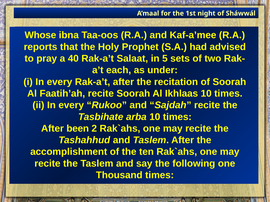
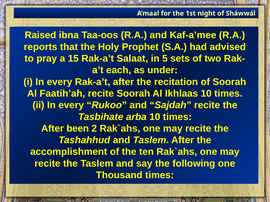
Whose: Whose -> Raised (40, 35)
40: 40 -> 15 (73, 59)
